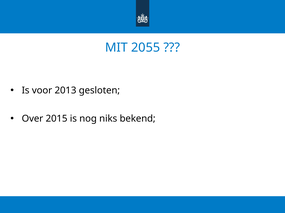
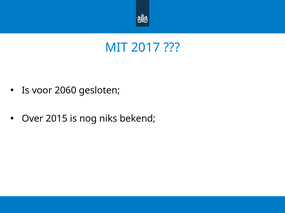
2055: 2055 -> 2017 (146, 48)
2013: 2013 -> 2060 (65, 91)
